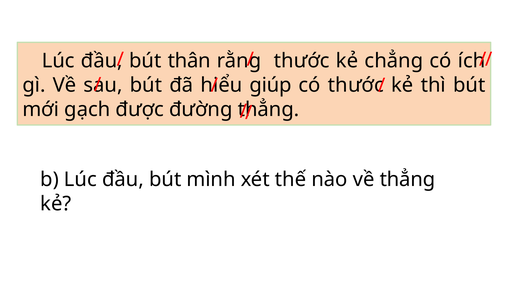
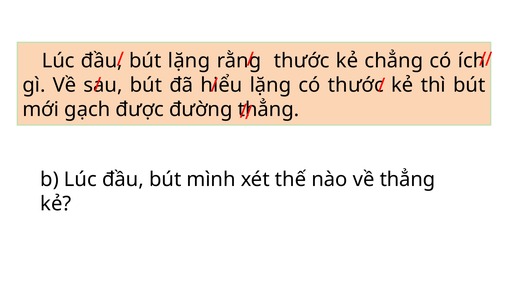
bút thân: thân -> lặng (189, 61)
giúp: giúp -> lặng (271, 85)
